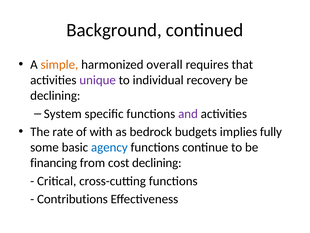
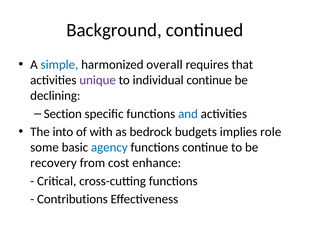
simple colour: orange -> blue (59, 64)
individual recovery: recovery -> continue (209, 80)
System: System -> Section (63, 114)
and colour: purple -> blue (188, 114)
rate: rate -> into (63, 132)
fully: fully -> role (271, 132)
financing: financing -> recovery (54, 163)
cost declining: declining -> enhance (157, 163)
